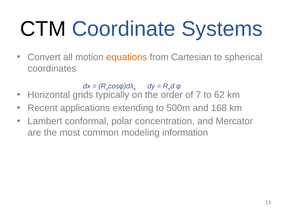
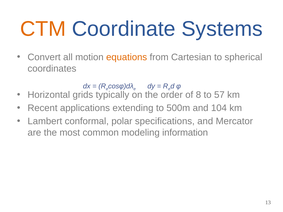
CTM colour: black -> orange (43, 29)
7: 7 -> 8 (198, 95)
62: 62 -> 57 (219, 95)
168: 168 -> 104 (219, 108)
concentration: concentration -> specifications (165, 121)
